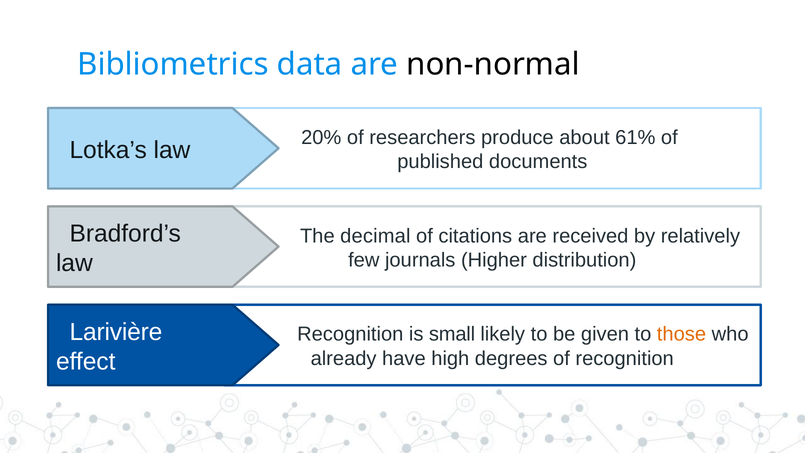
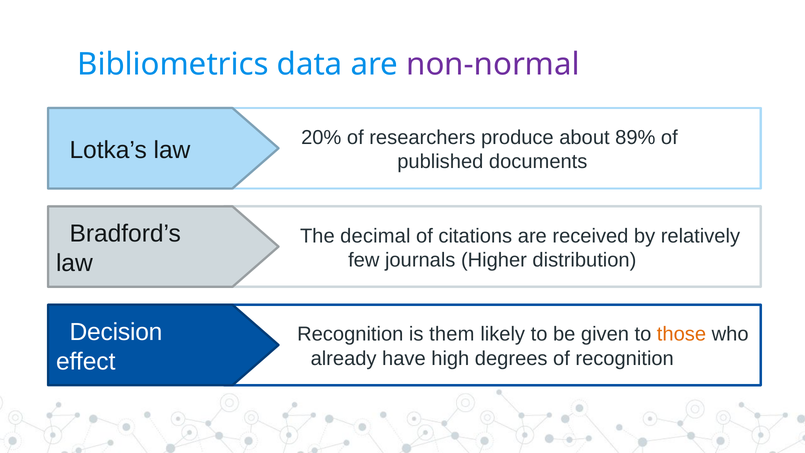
non-normal colour: black -> purple (493, 64)
61%: 61% -> 89% (635, 137)
Larivière: Larivière -> Decision (116, 332)
small: small -> them (452, 334)
